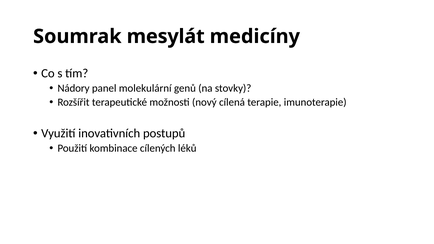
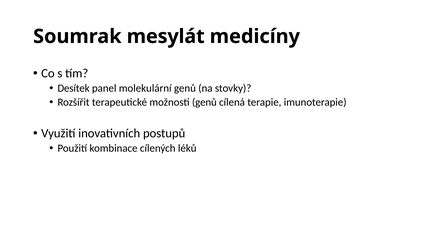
Nádory: Nádory -> Desítek (74, 88)
možnosti nový: nový -> genů (204, 102)
